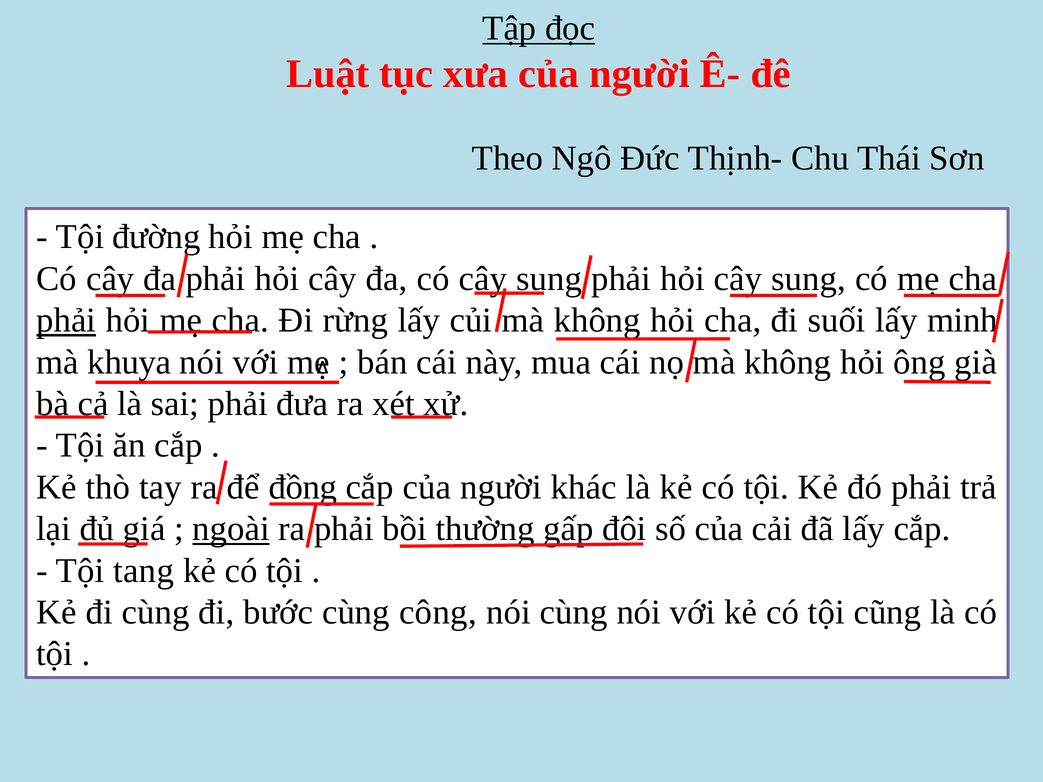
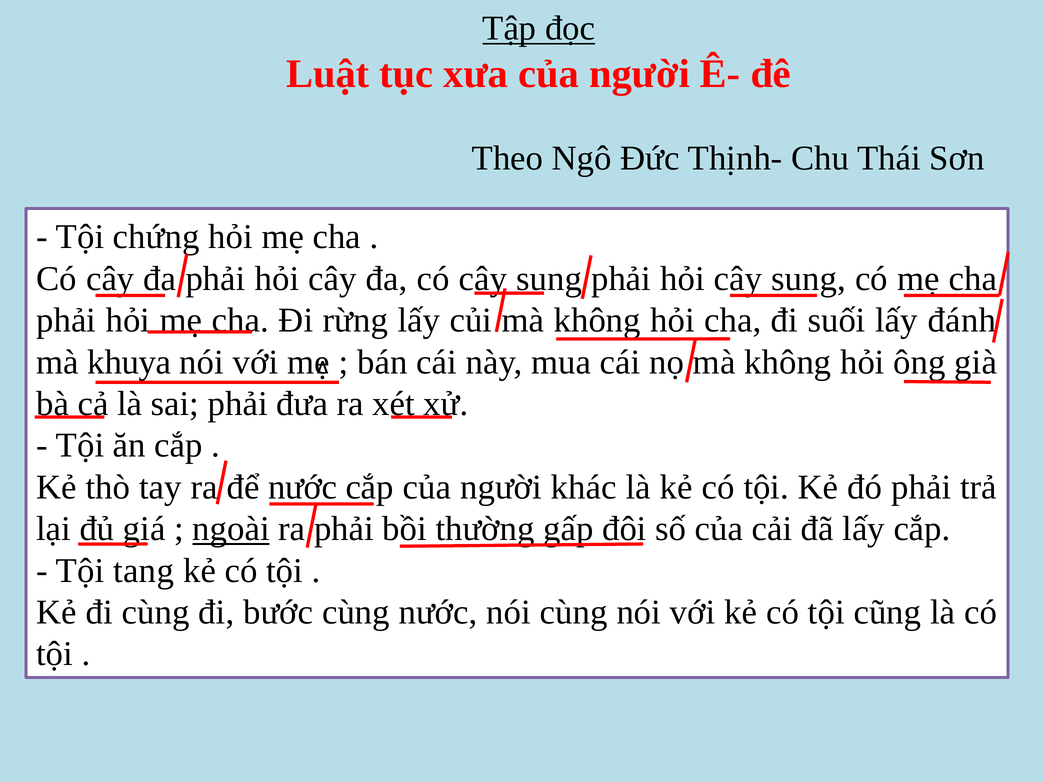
đường: đường -> chứng (156, 237)
phải underline: present -> none (66, 320)
minh: minh -> đánh (962, 320)
để đồng: đồng -> nước (303, 487)
cùng công: công -> nước (438, 612)
